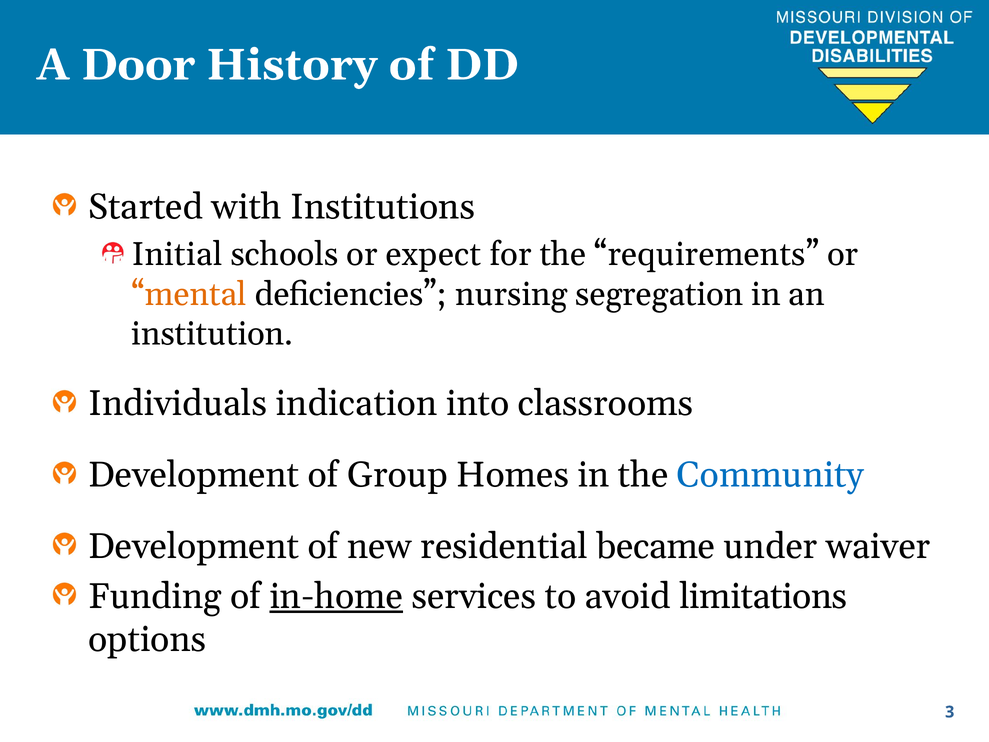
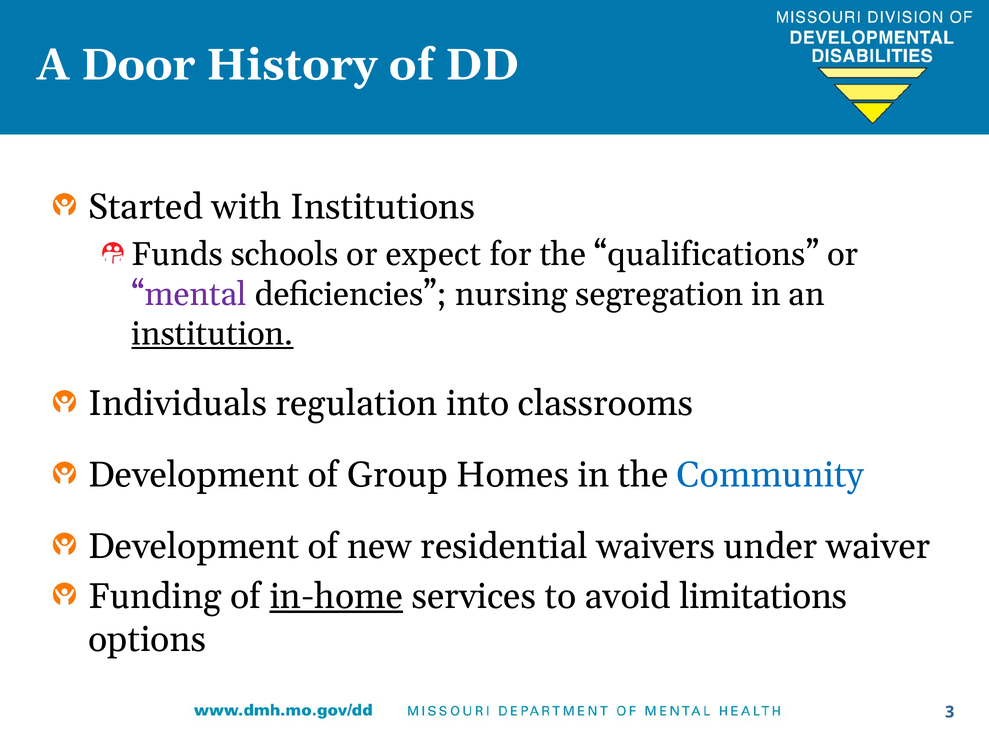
Initial: Initial -> Funds (177, 254)
requirements: requirements -> qualifications (707, 254)
mental colour: orange -> purple (189, 294)
institution underline: none -> present (212, 334)
indication: indication -> regulation (357, 404)
became: became -> waivers (656, 546)
